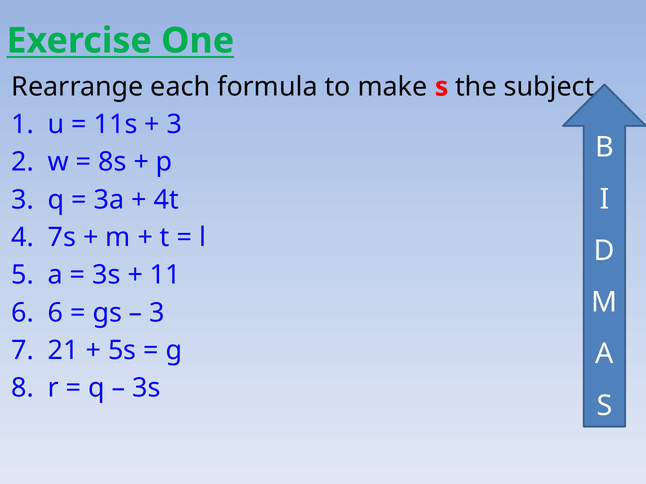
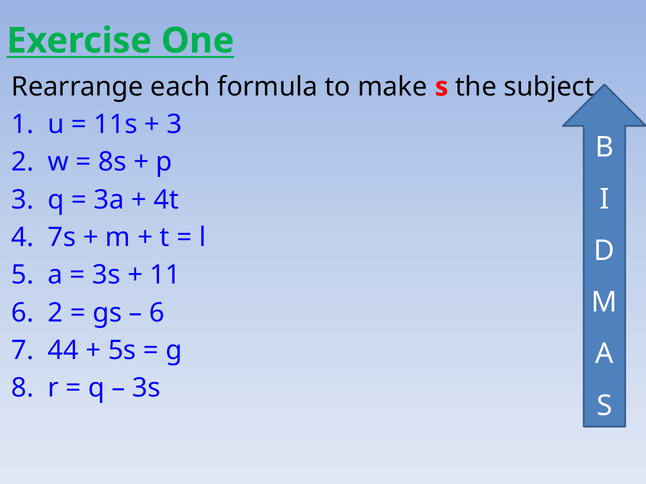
6: 6 -> 2 (56, 313)
3: 3 -> 6 (157, 313)
21: 21 -> 44 (63, 351)
